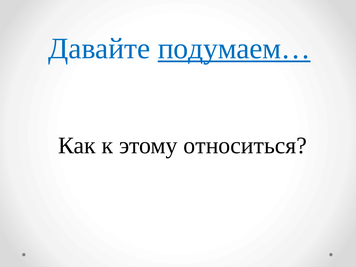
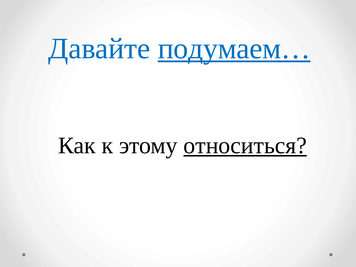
относиться underline: none -> present (245, 146)
